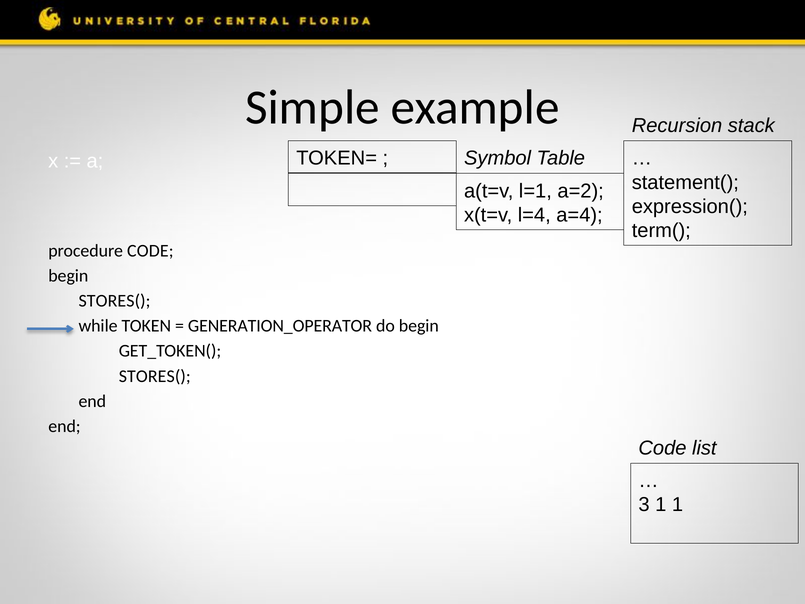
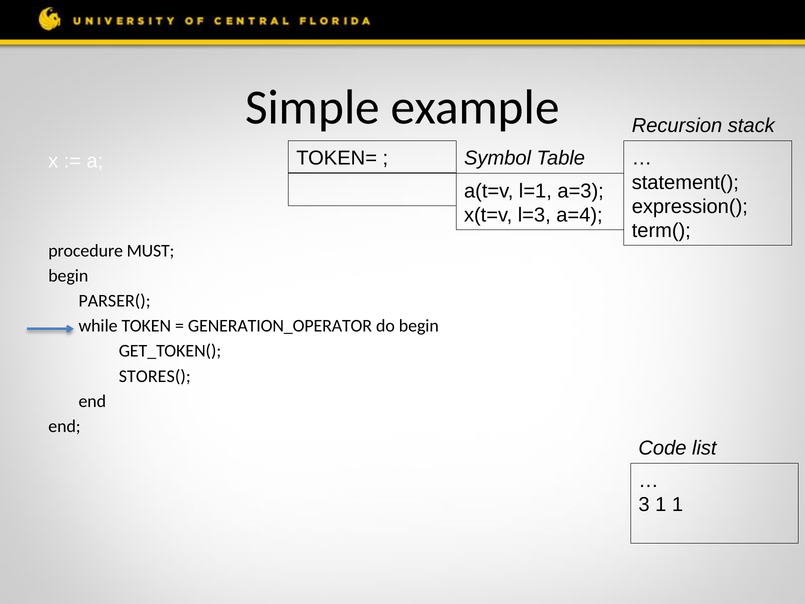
a=2: a=2 -> a=3 (581, 191)
l=4: l=4 -> l=3 (534, 215)
procedure CODE: CODE -> MUST (151, 251)
STORES(: STORES( -> PARSER( (115, 301)
